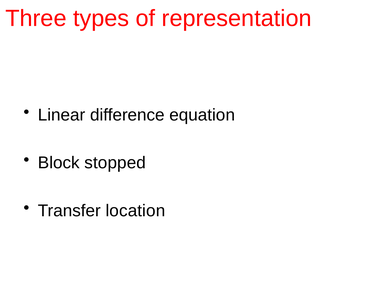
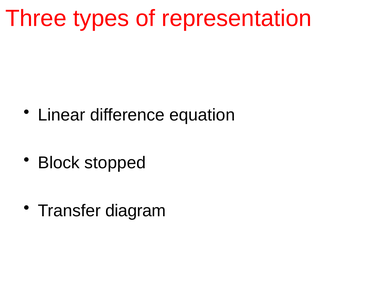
location: location -> diagram (136, 211)
